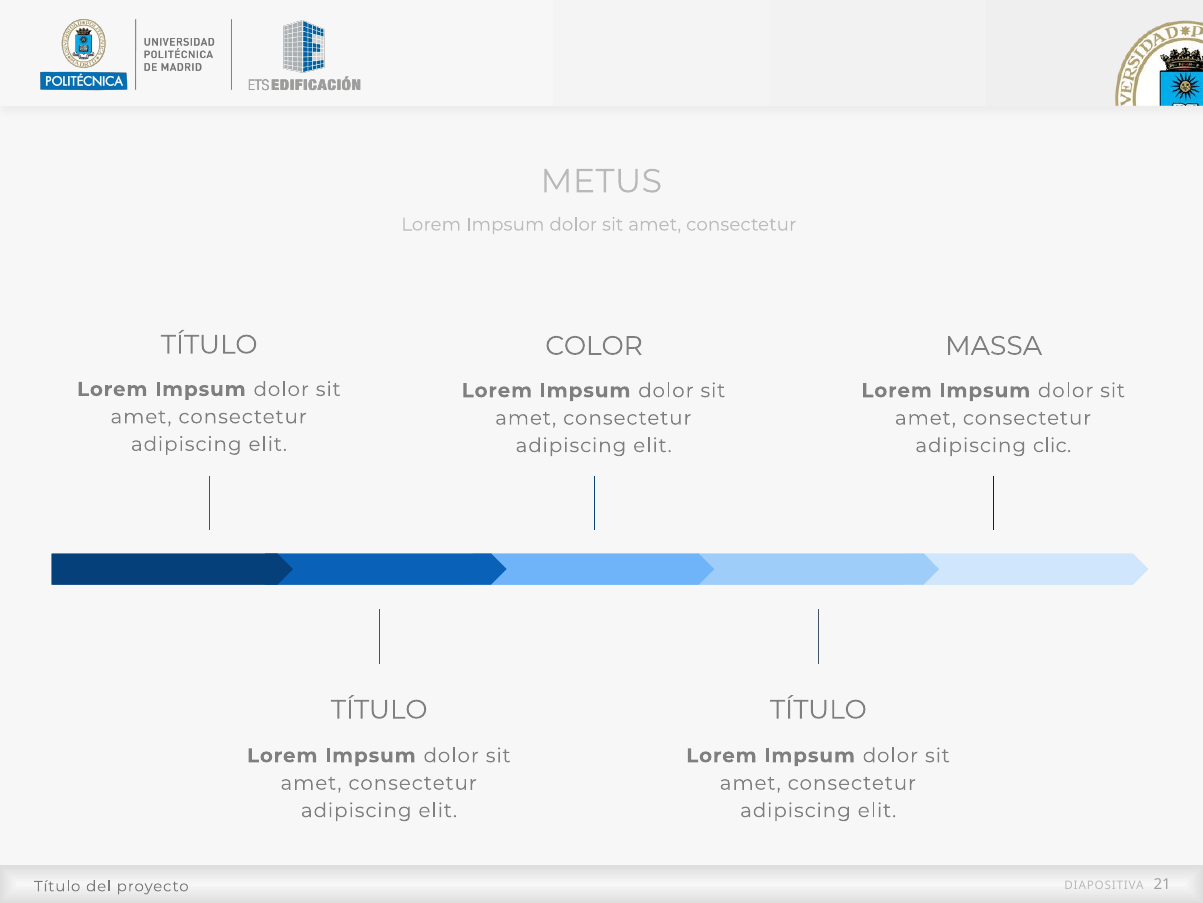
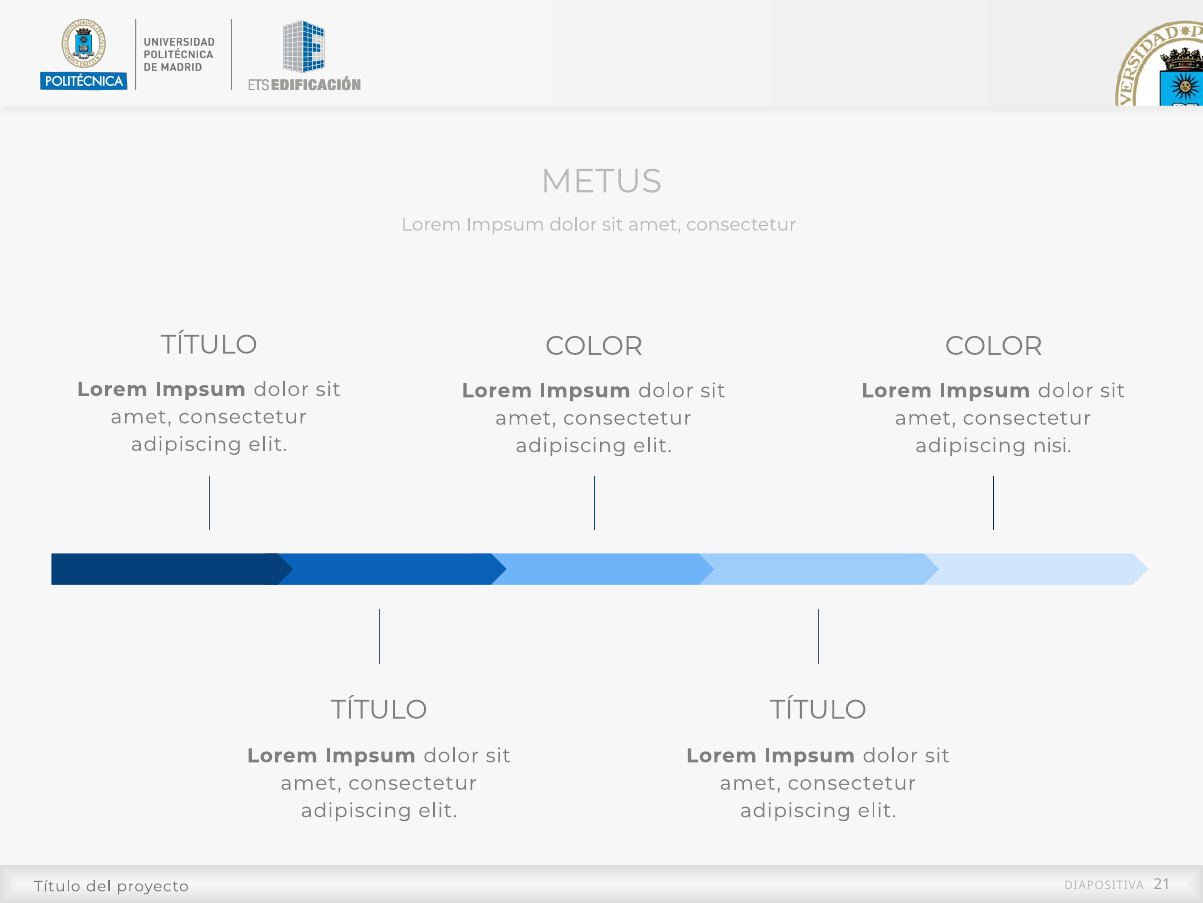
MASSA: MASSA -> COLOR (994, 346)
clic: clic -> nisi (1052, 445)
